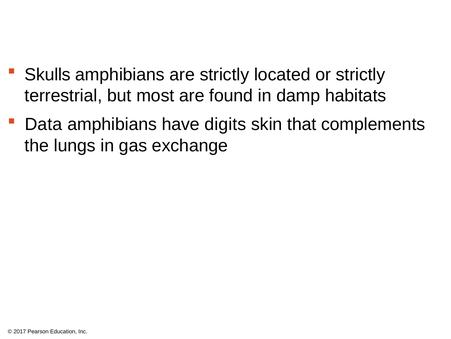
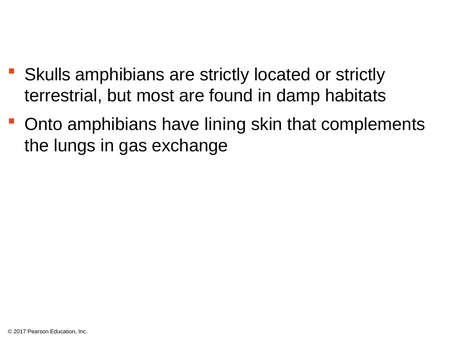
Data: Data -> Onto (44, 124)
digits: digits -> lining (225, 124)
